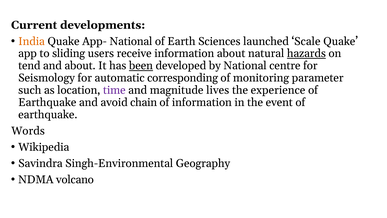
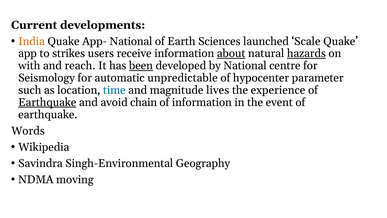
sliding: sliding -> strikes (69, 53)
about underline: none -> present (231, 53)
tend: tend -> with (29, 66)
and about: about -> reach (80, 66)
corresponding: corresponding -> unpredictable (183, 78)
monitoring: monitoring -> hypocenter (261, 78)
time colour: purple -> blue (114, 90)
Earthquake underline: none -> present (47, 102)
volcano: volcano -> moving (75, 179)
